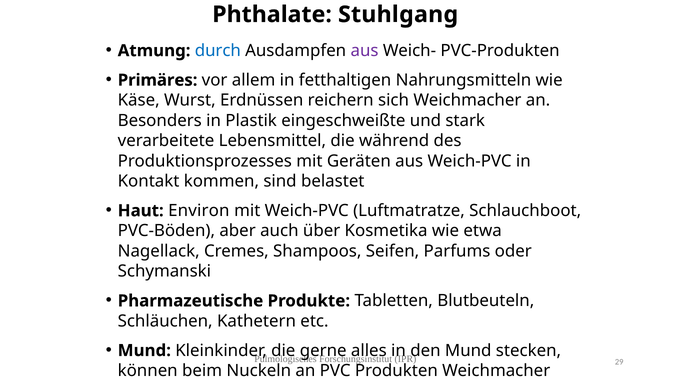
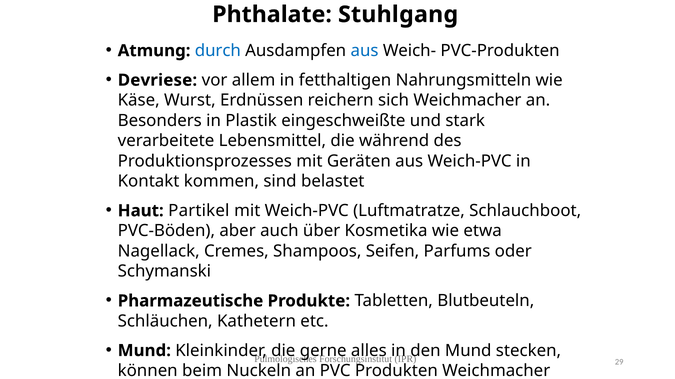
aus colour: purple -> blue (365, 51)
Primäres: Primäres -> Devriese (157, 80)
Environ: Environ -> Partikel (199, 211)
